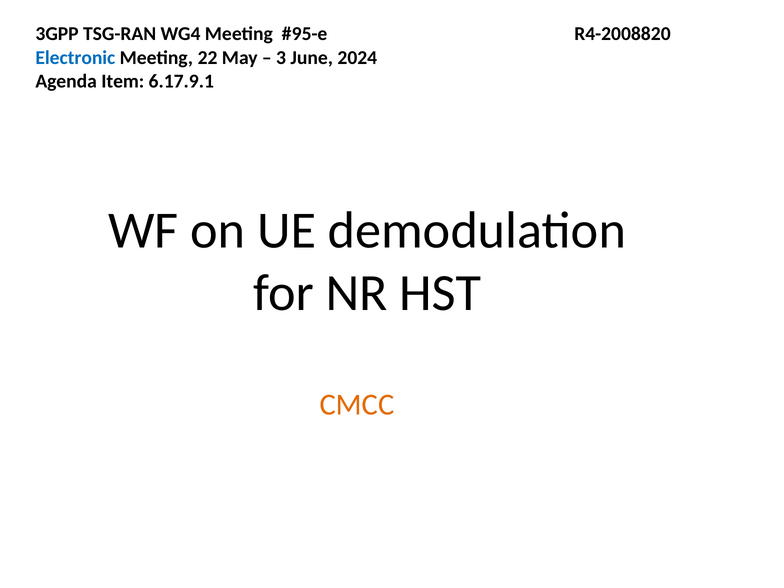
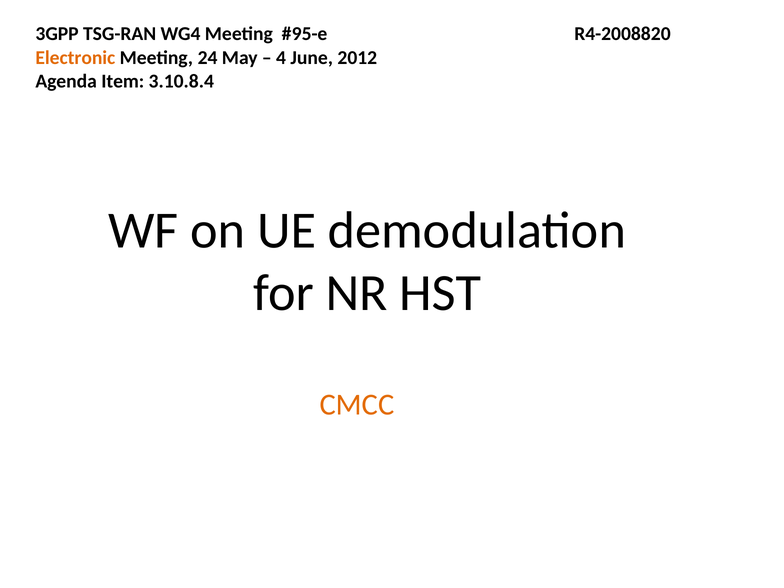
Electronic colour: blue -> orange (75, 58)
22: 22 -> 24 (208, 58)
3: 3 -> 4 (281, 58)
2024: 2024 -> 2012 (357, 58)
6.17.9.1: 6.17.9.1 -> 3.10.8.4 (181, 81)
